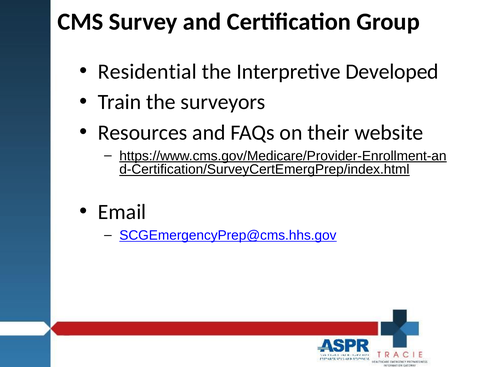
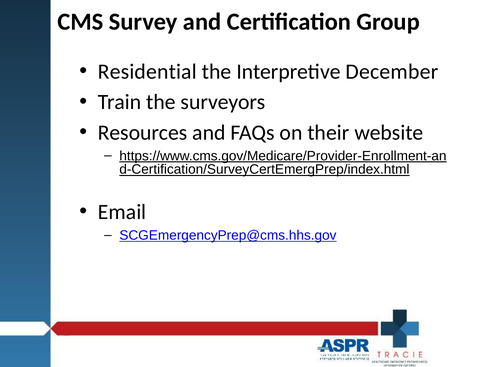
Developed: Developed -> December (392, 72)
